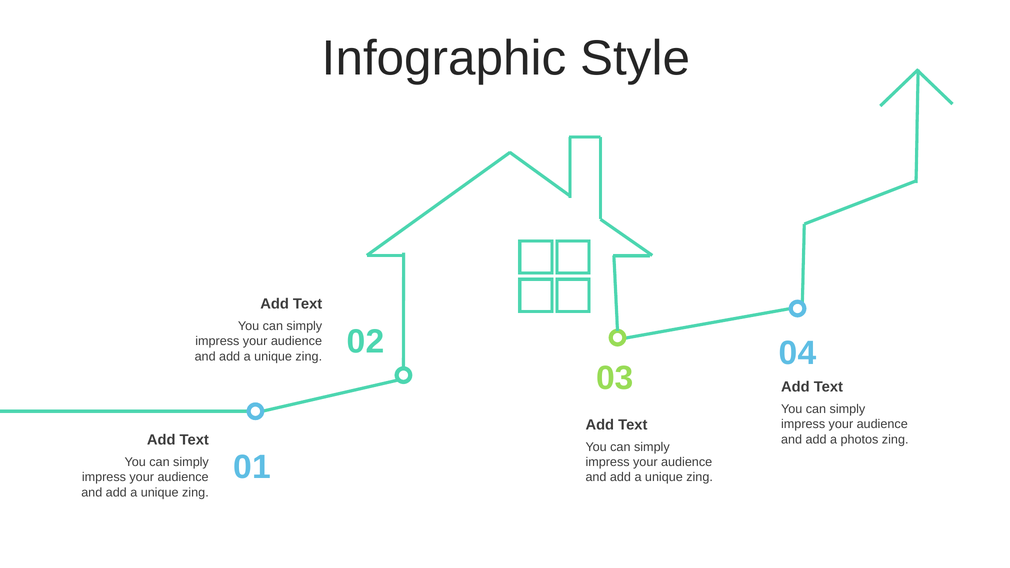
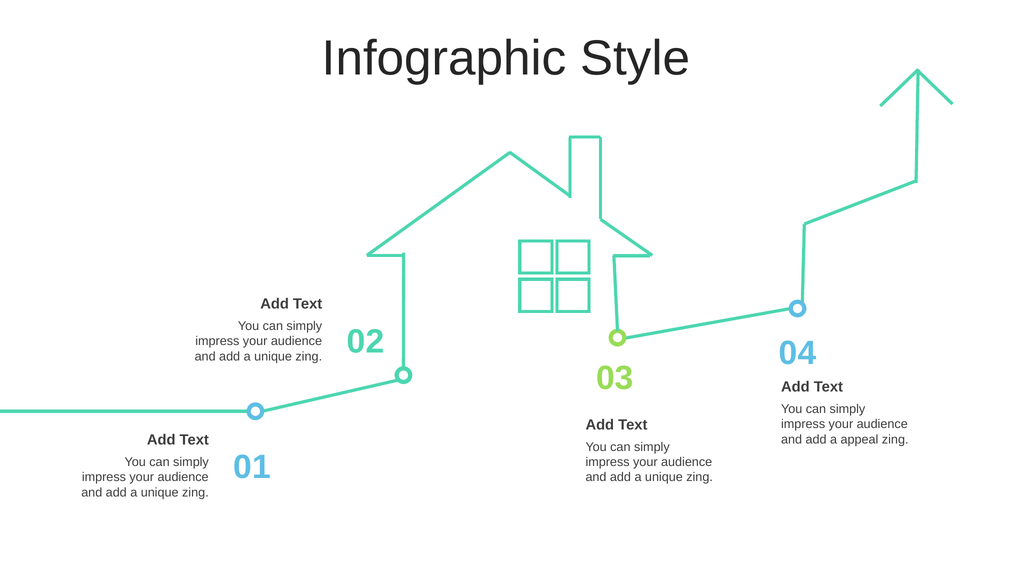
photos: photos -> appeal (859, 440)
